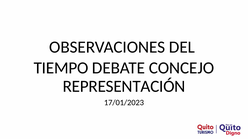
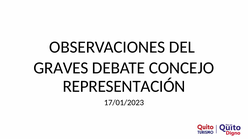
TIEMPO: TIEMPO -> GRAVES (61, 68)
